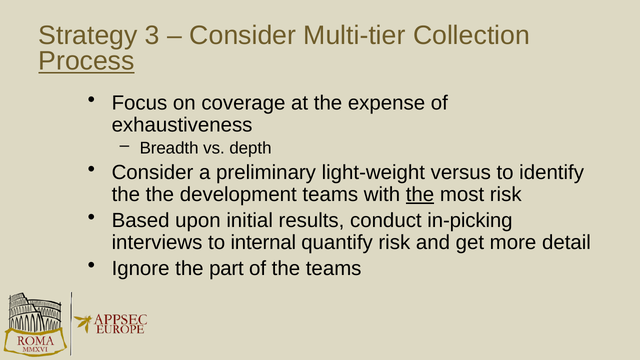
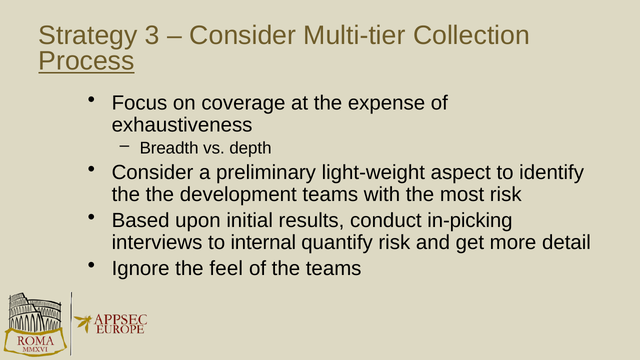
versus: versus -> aspect (461, 173)
the underline: present -> none (420, 195)
part: part -> feel (226, 268)
